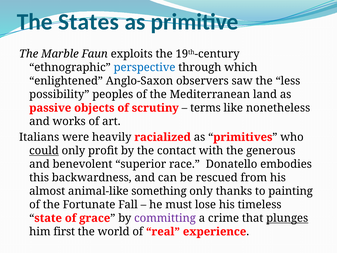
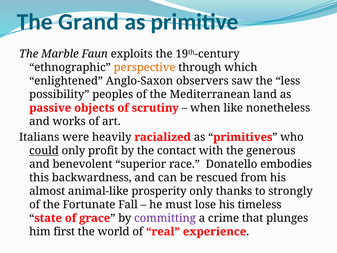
States: States -> Grand (89, 22)
perspective colour: blue -> orange (145, 67)
terms: terms -> when (205, 108)
something: something -> prosperity (159, 191)
painting: painting -> strongly (291, 191)
plunges underline: present -> none (287, 218)
